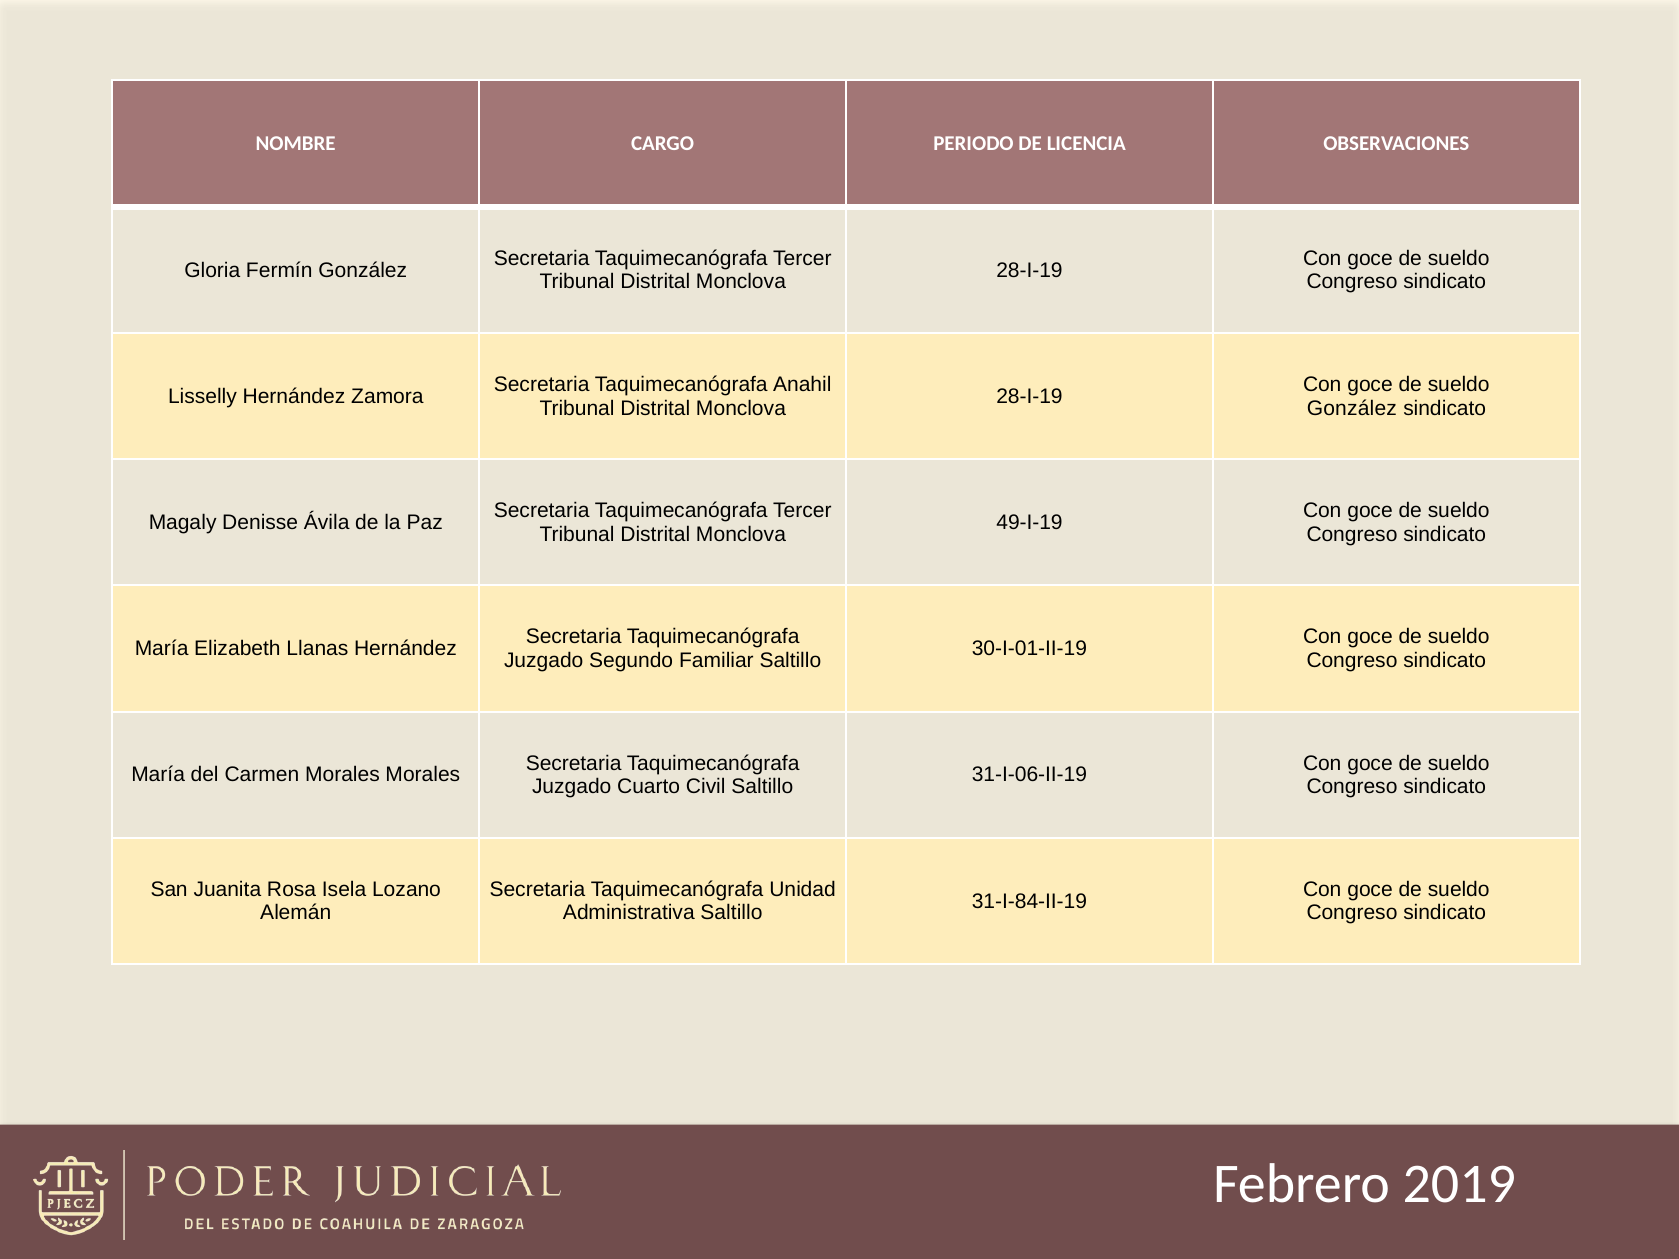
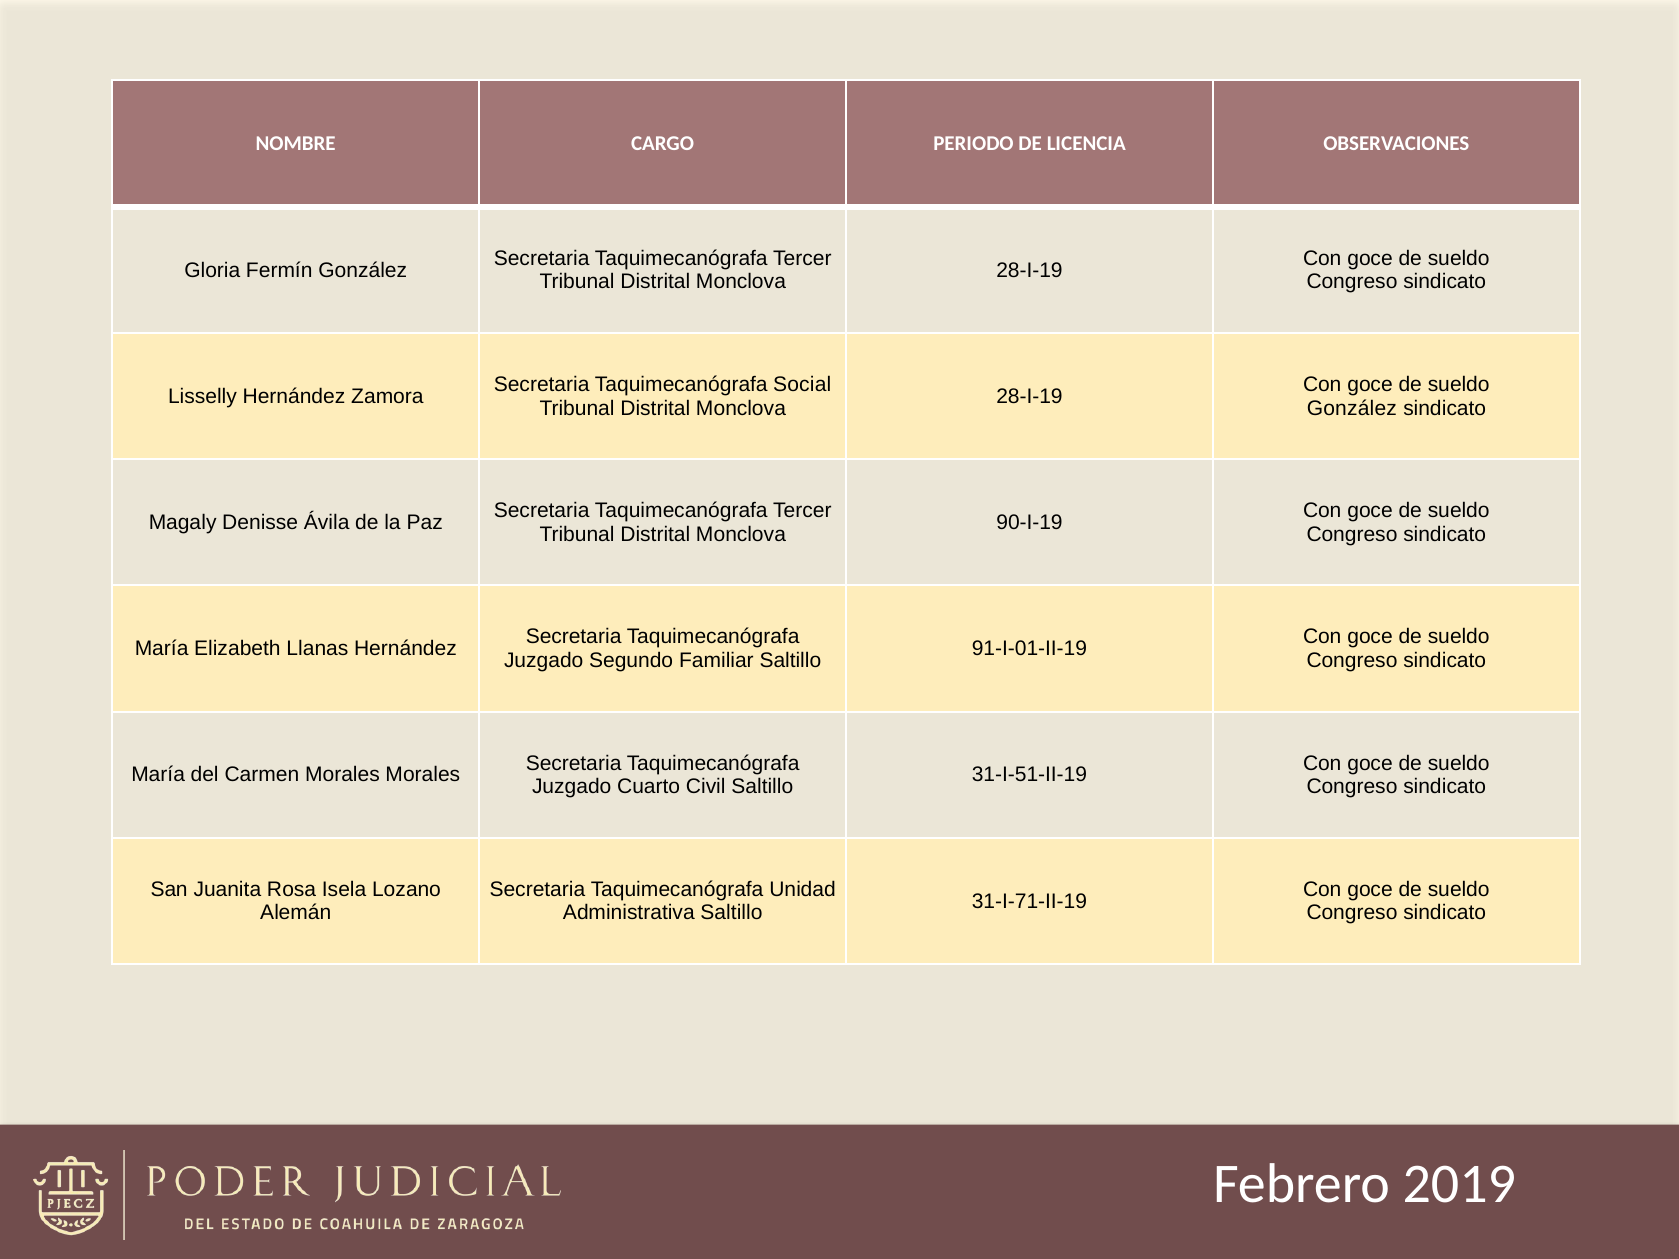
Anahil: Anahil -> Social (802, 385)
49-I-19: 49-I-19 -> 90-I-19 (1030, 523)
30-I-01-II-19: 30-I-01-II-19 -> 91-I-01-II-19 (1029, 649)
31-I-06-II-19: 31-I-06-II-19 -> 31-I-51-II-19 (1029, 775)
31-I-84-II-19: 31-I-84-II-19 -> 31-I-71-II-19 (1029, 901)
